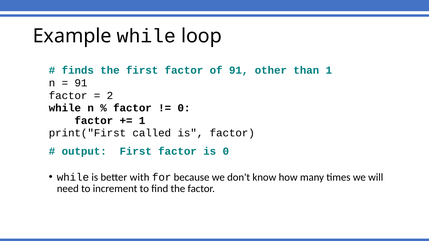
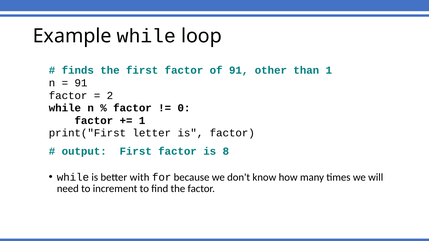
called: called -> letter (152, 133)
is 0: 0 -> 8 (226, 151)
